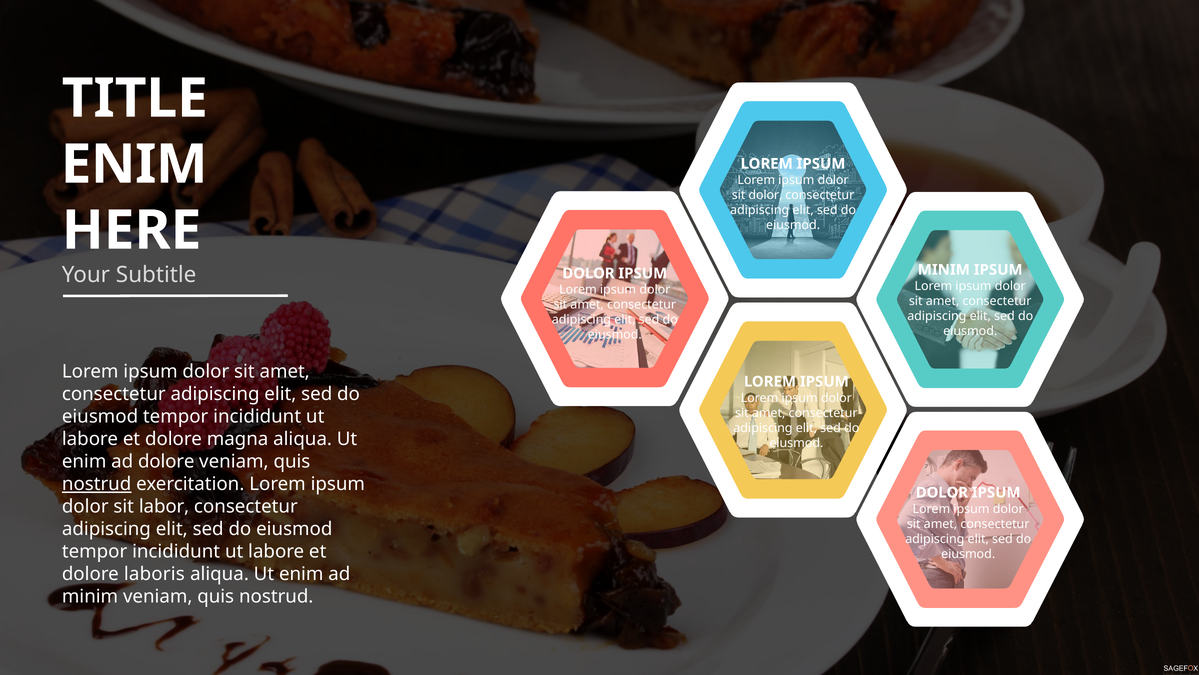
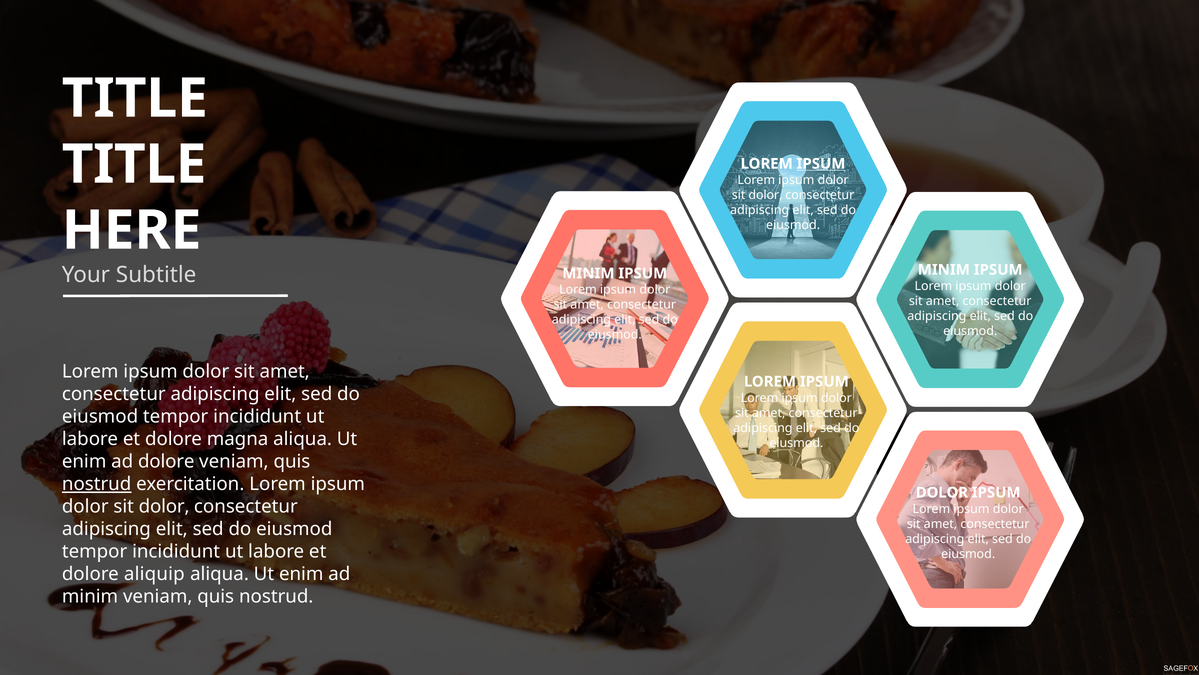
ENIM: ENIM -> TITLE (134, 164)
IPSUM underline: none -> present (821, 164)
DOLOR: DOLOR -> MINIM (588, 273)
labor: labor -> dolor (164, 506)
laboris: laboris -> aliquip (154, 574)
